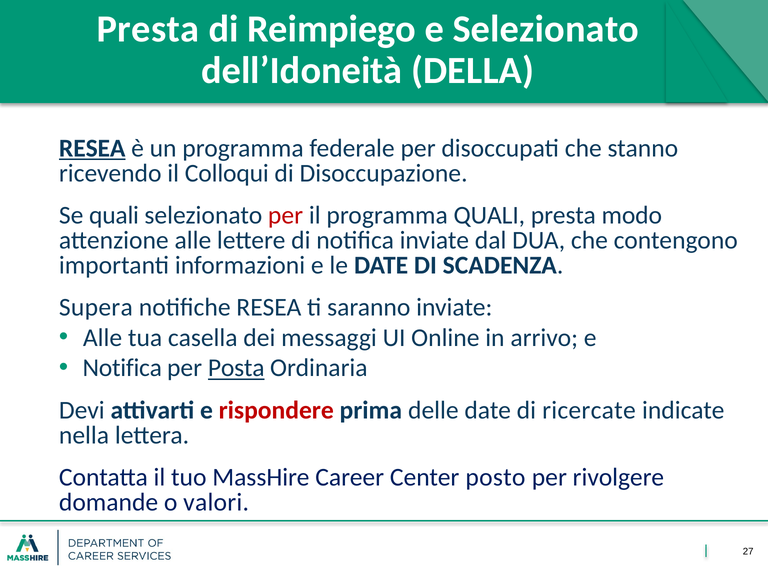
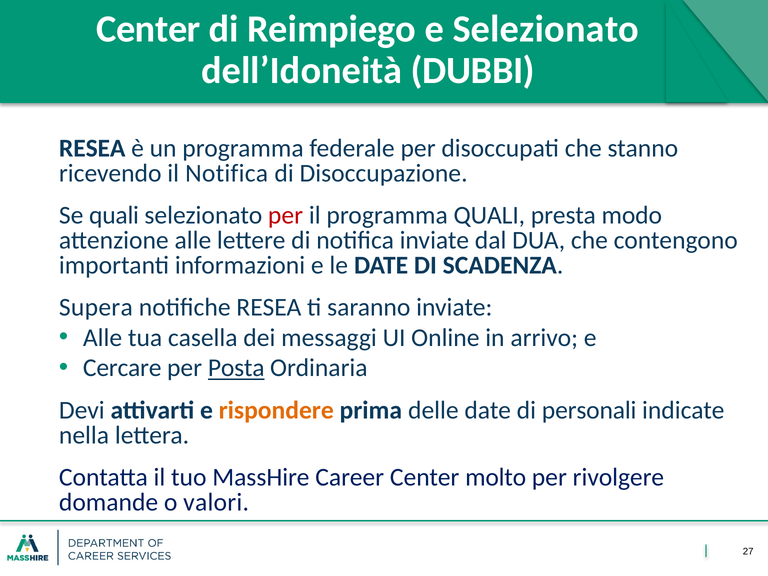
Presta: Presta -> Center (148, 29)
DELLA: DELLA -> DUBBI (473, 71)
RESEA underline: present -> none (92, 148)
il Colloqui: Colloqui -> Notifica (227, 173)
Notifica: Notifica -> Cercare (122, 368)
rispondere colour: red -> orange (276, 410)
ricercate: ricercate -> personali (589, 410)
posto: posto -> molto (496, 477)
